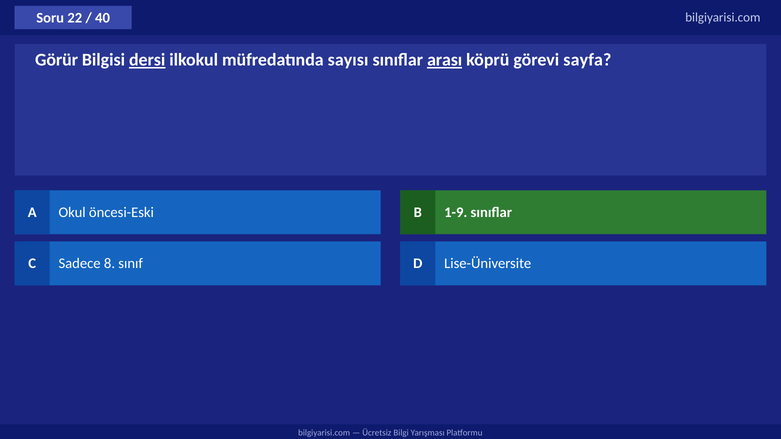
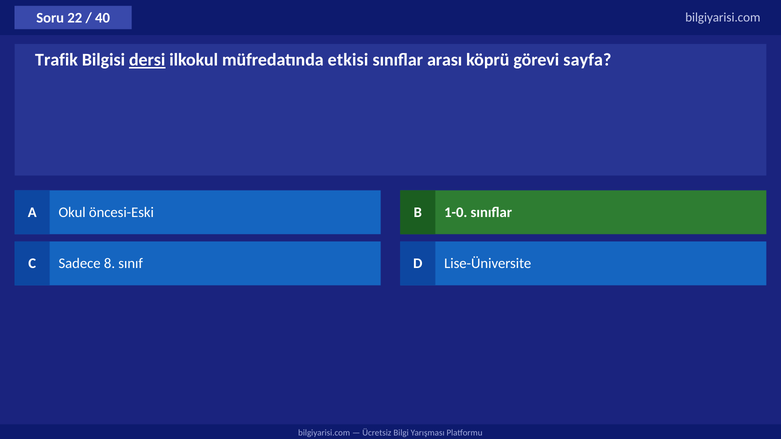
Görür: Görür -> Trafik (57, 60)
sayısı: sayısı -> etkisi (348, 60)
arası underline: present -> none (445, 60)
1-9: 1-9 -> 1-0 (456, 213)
